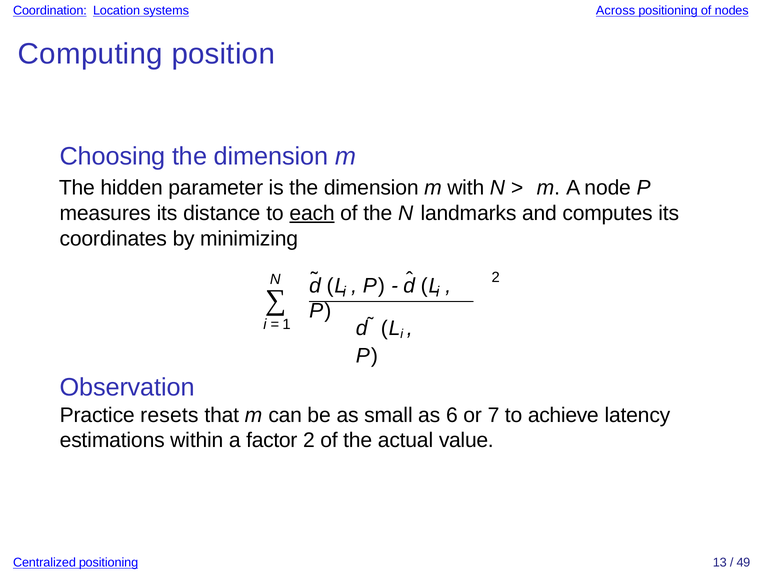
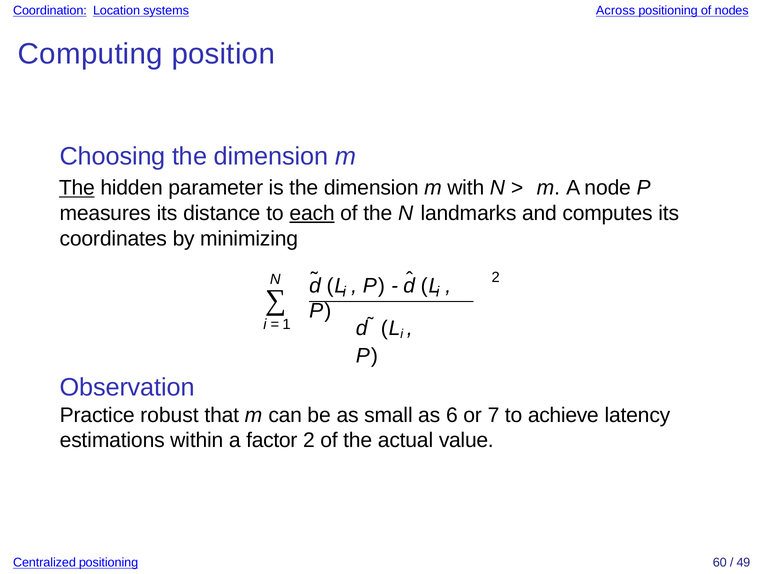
The underline: none -> present (77, 188)
resets: resets -> robust (169, 415)
13: 13 -> 60 (720, 563)
